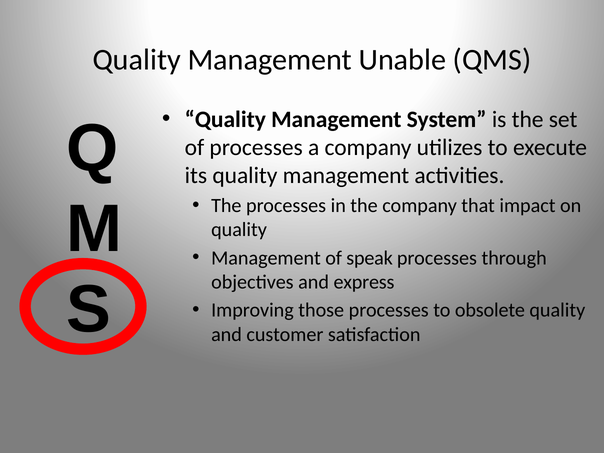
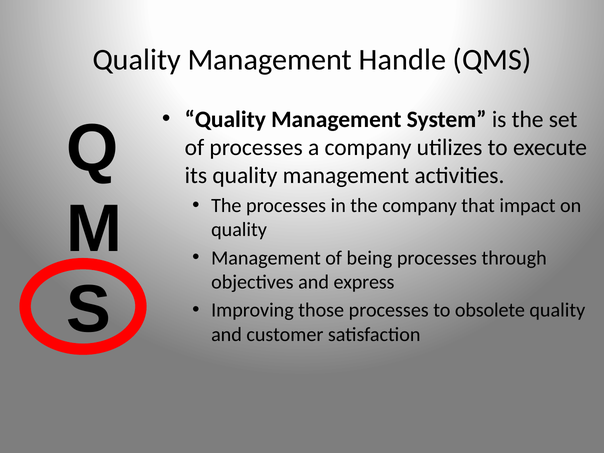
Unable: Unable -> Handle (402, 60)
speak: speak -> being (369, 258)
